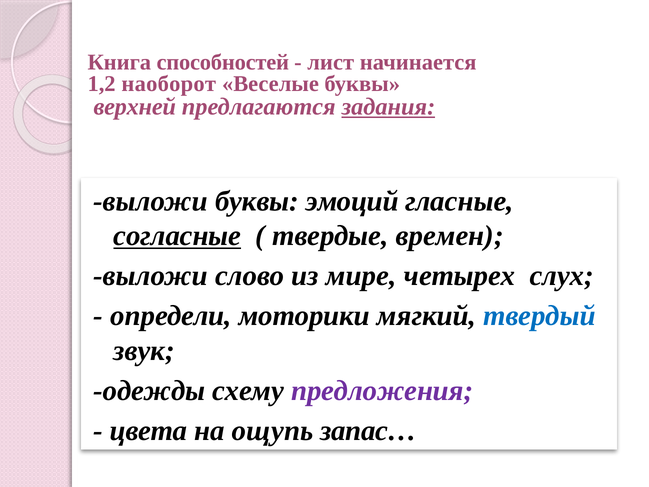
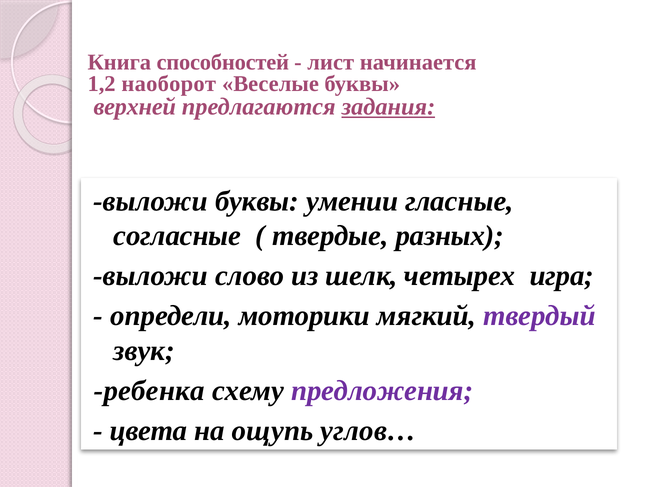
эмоций: эмоций -> умении (352, 201)
согласные underline: present -> none (177, 236)
времен: времен -> разных (450, 236)
мире: мире -> шелк (361, 276)
слух: слух -> игра (562, 276)
твердый colour: blue -> purple (539, 316)
одежды: одежды -> ребенка (149, 390)
запас…: запас… -> углов… (368, 430)
